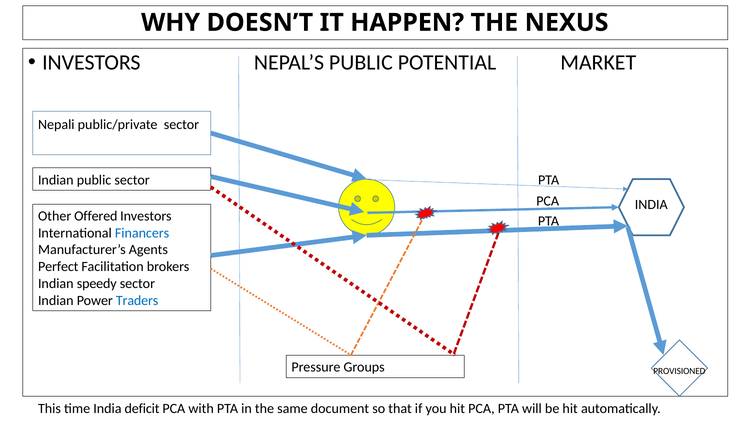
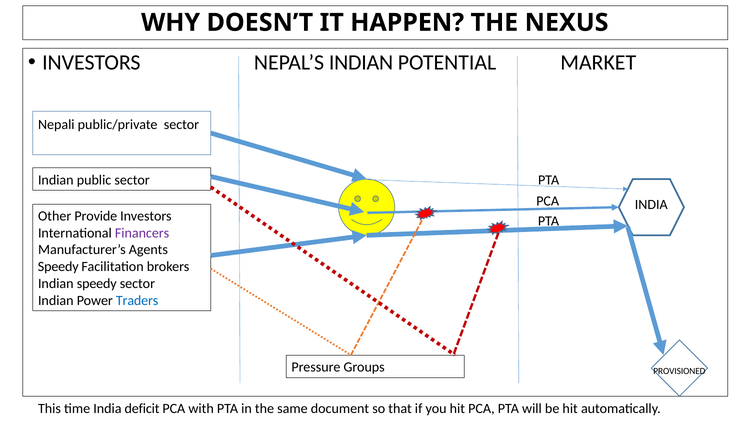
NEPAL’S PUBLIC: PUBLIC -> INDIAN (361, 62)
Offered: Offered -> Provide (96, 216)
Financers colour: blue -> purple (142, 233)
Perfect: Perfect -> Speedy (58, 267)
